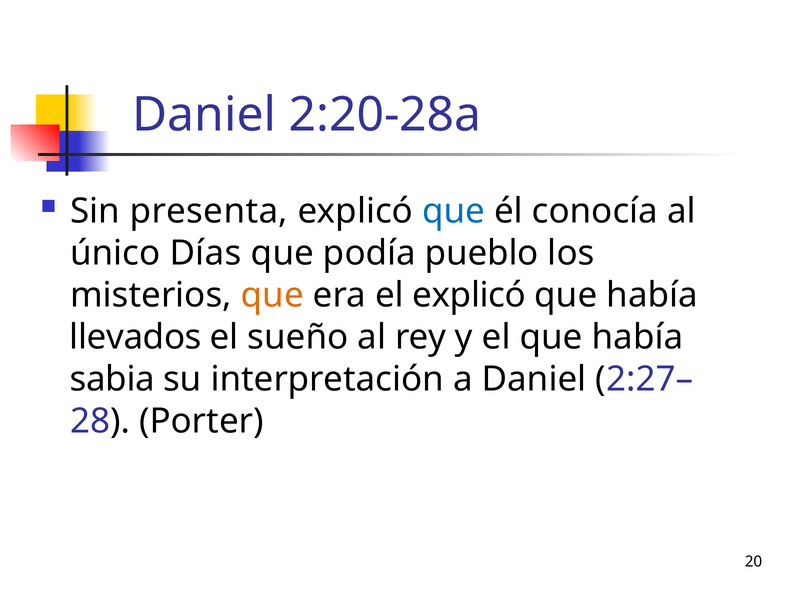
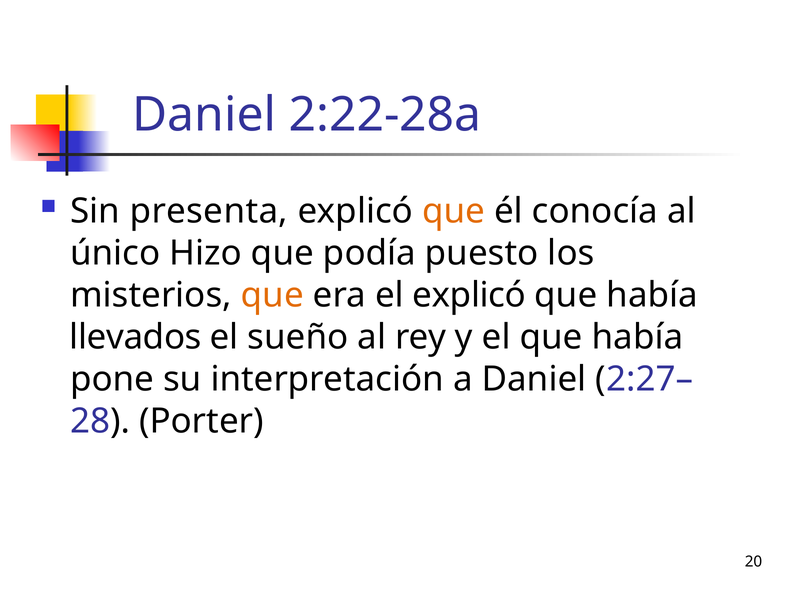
2:20-28a: 2:20-28a -> 2:22-28a (385, 115)
que colour: blue -> orange (454, 211)
Días: Días -> Hizo (206, 253)
pueblo: pueblo -> puesto (482, 253)
sabia: sabia -> pone (112, 379)
